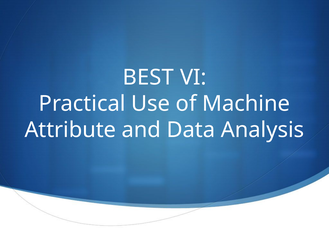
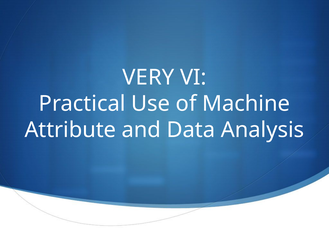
BEST: BEST -> VERY (148, 78)
